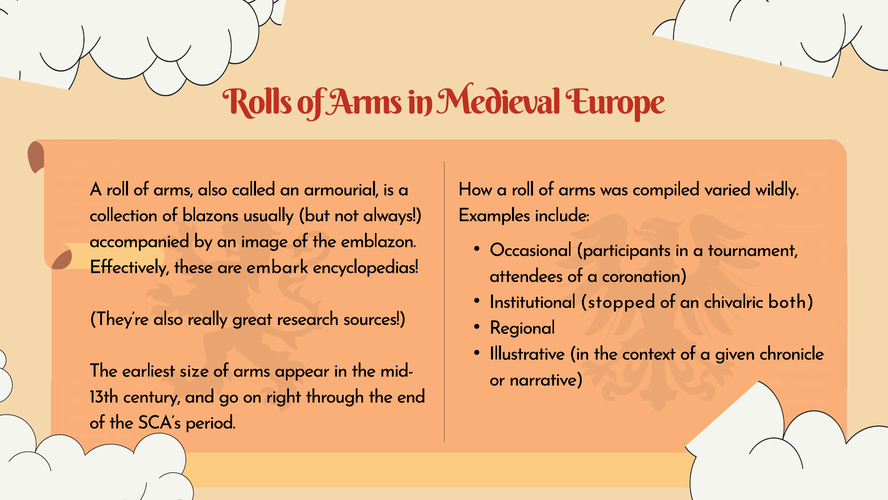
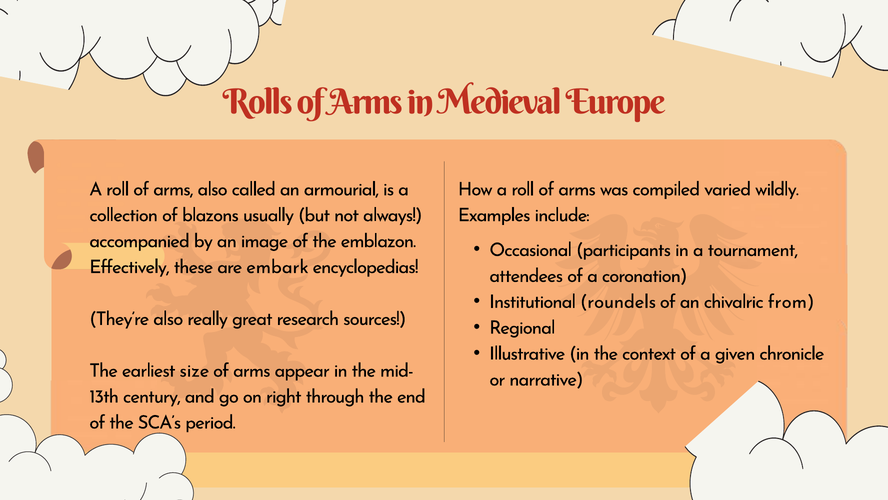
stopped: stopped -> roundels (618, 301)
both: both -> from (791, 301)
